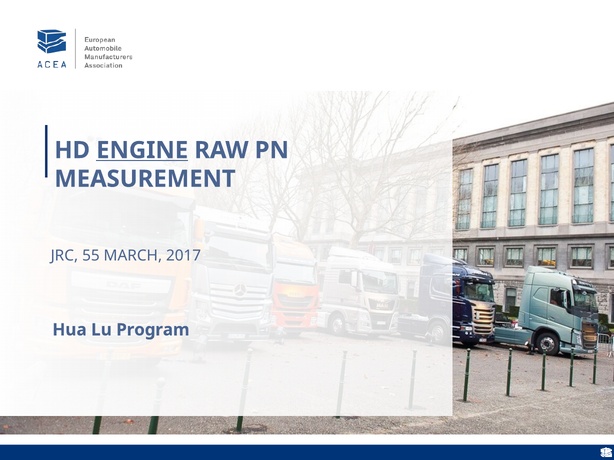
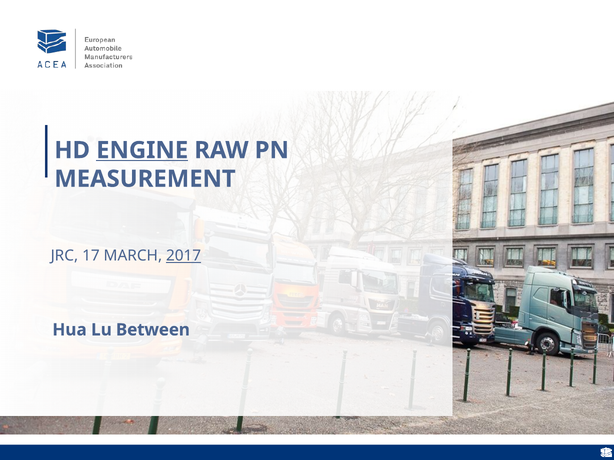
55: 55 -> 17 (91, 256)
2017 underline: none -> present (184, 256)
Program: Program -> Between (153, 330)
